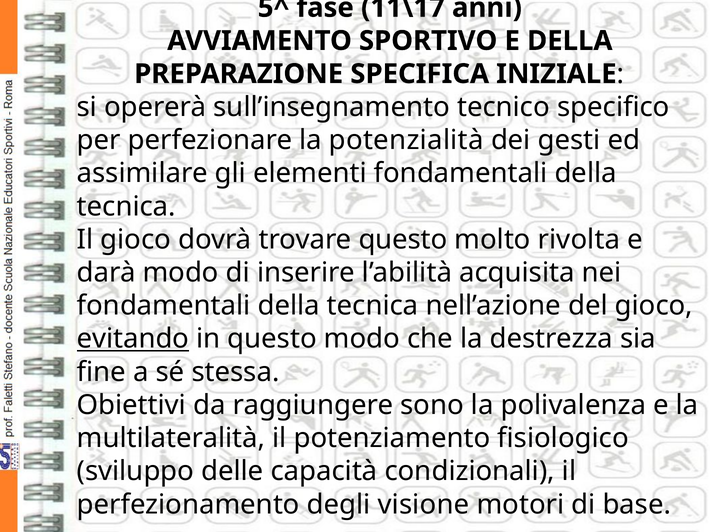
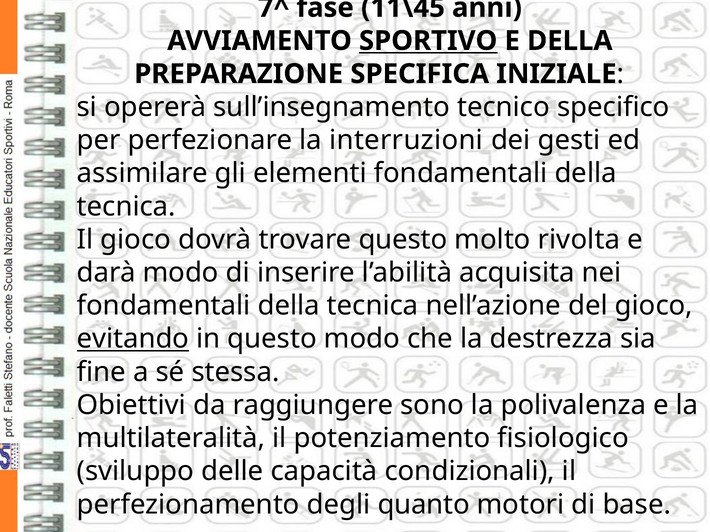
5^: 5^ -> 7^ (274, 8)
11\17: 11\17 -> 11\45 (403, 8)
SPORTIVO underline: none -> present (428, 41)
potenzialità: potenzialità -> interruzioni (406, 140)
visione: visione -> quanto (424, 505)
